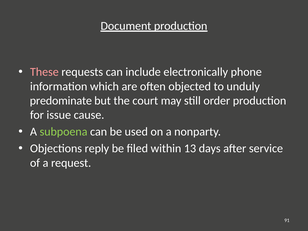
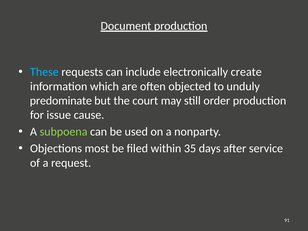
These colour: pink -> light blue (44, 72)
phone: phone -> create (246, 72)
reply: reply -> most (97, 149)
13: 13 -> 35 (190, 149)
